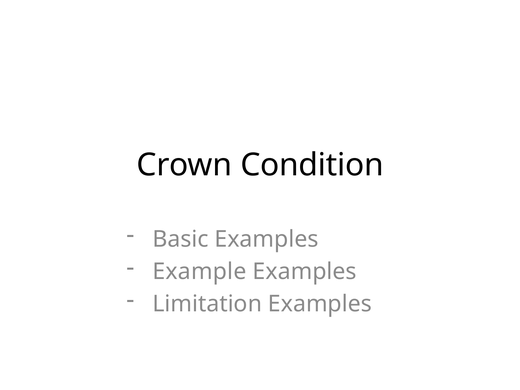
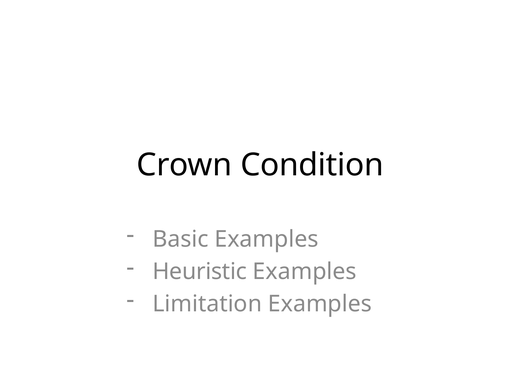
Example: Example -> Heuristic (200, 271)
